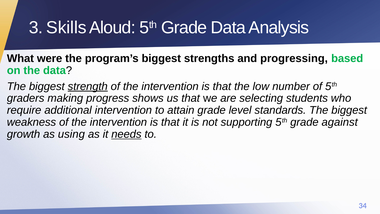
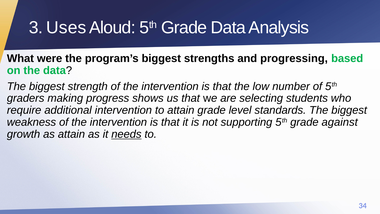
Skills: Skills -> Uses (66, 28)
strength underline: present -> none (88, 86)
as using: using -> attain (71, 134)
